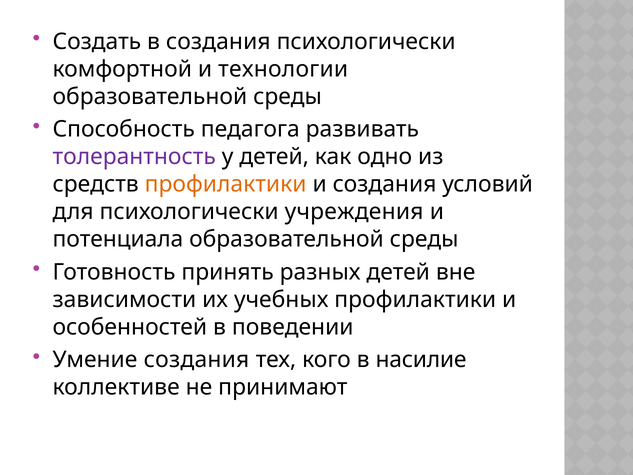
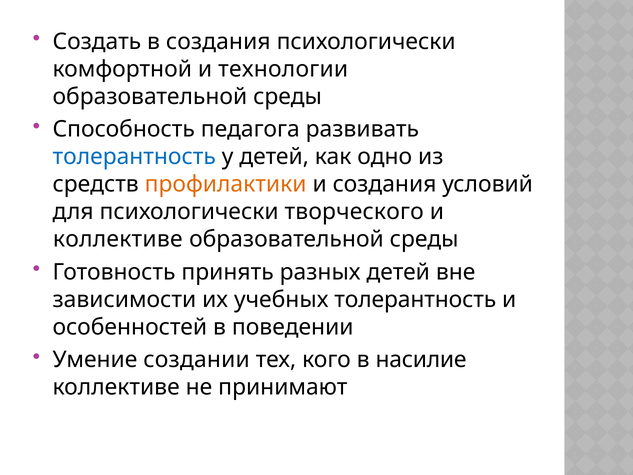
толерантность colour: purple -> blue (134, 157)
учреждения: учреждения -> творческого (354, 212)
потенциала: потенциала -> коллективе (118, 239)
учебных профилактики: профилактики -> толерантность (415, 299)
Умение создания: создания -> создании (197, 360)
